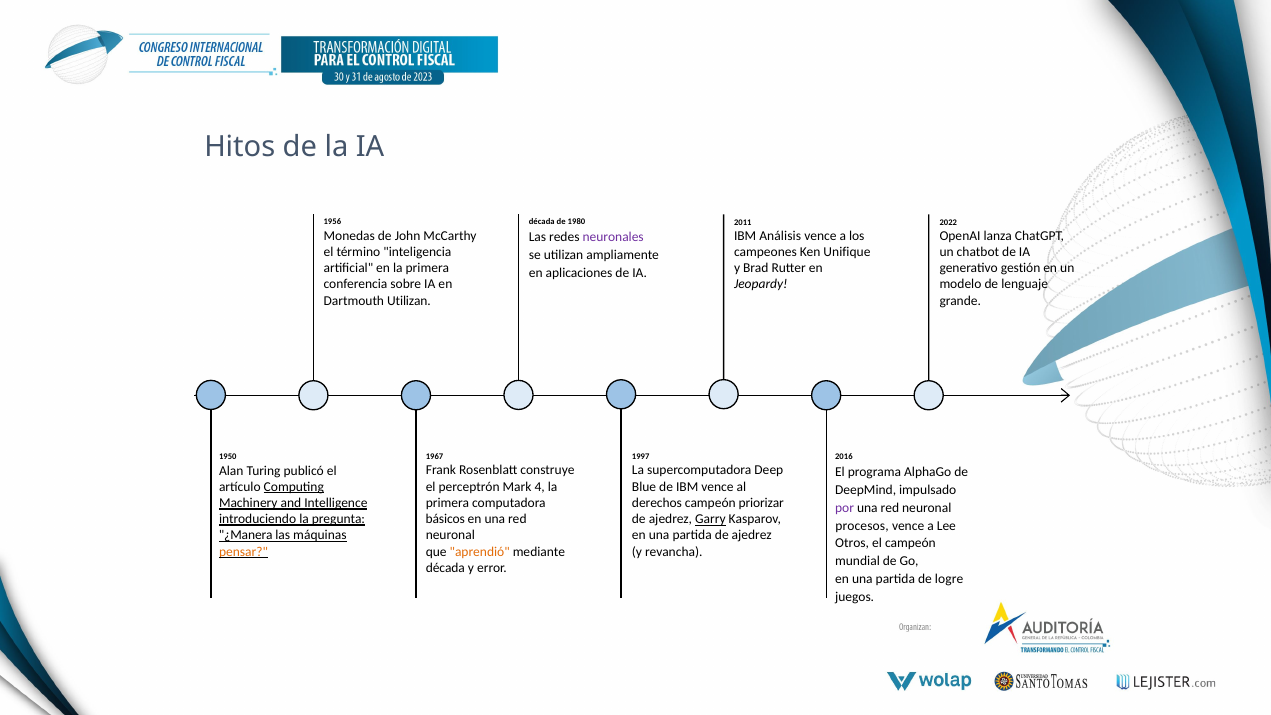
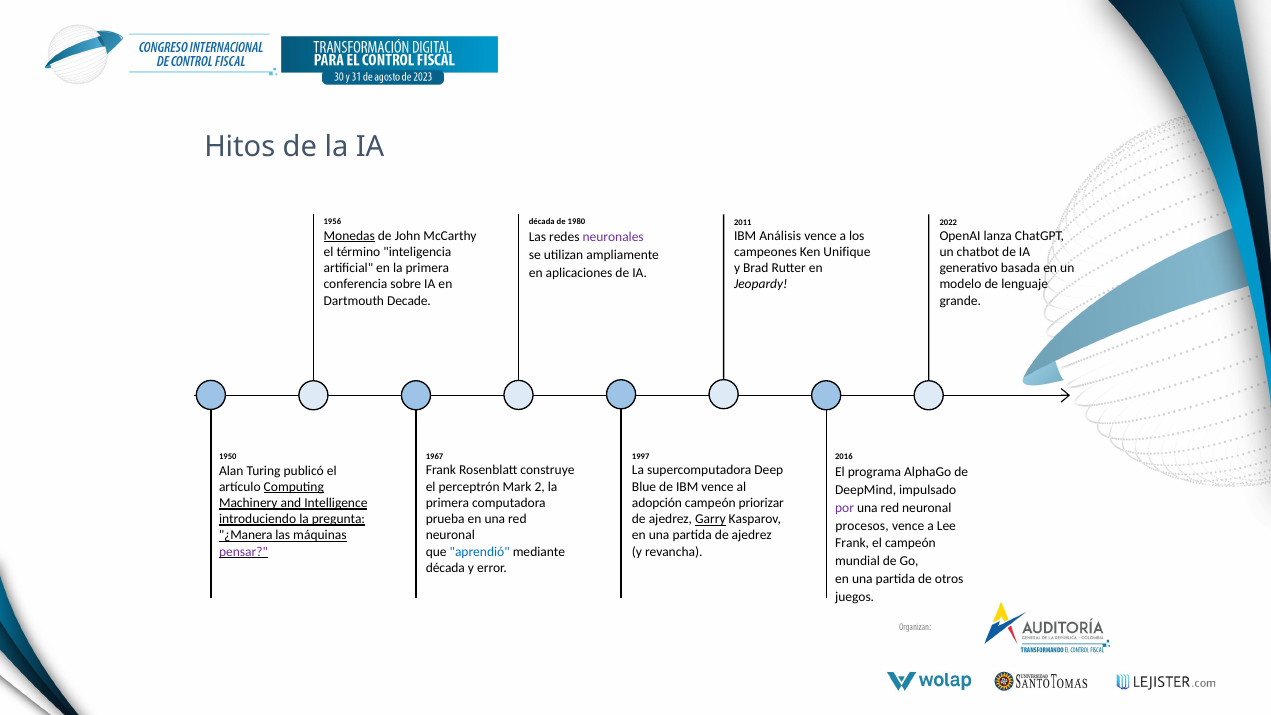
Monedas underline: none -> present (349, 236)
gestión: gestión -> basada (1020, 268)
Dartmouth Utilizan: Utilizan -> Decade (409, 301)
4: 4 -> 2 (540, 487)
derechos: derechos -> adopción (657, 503)
básicos: básicos -> prueba (445, 519)
Otros: Otros -> Frank (852, 543)
pensar colour: orange -> purple (244, 552)
aprendió colour: orange -> blue (480, 552)
logre: logre -> otros (949, 579)
